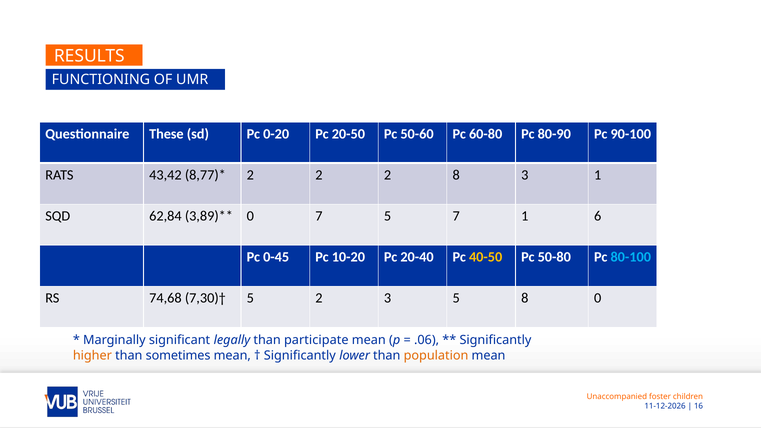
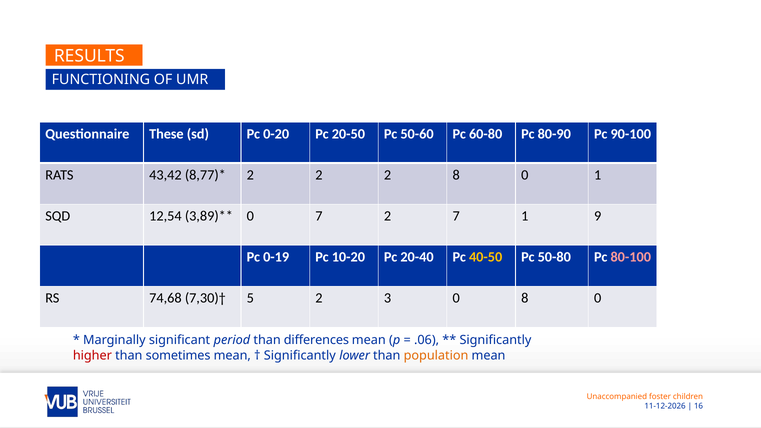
2 8 3: 3 -> 0 (525, 175)
62,84: 62,84 -> 12,54 (165, 216)
7 5: 5 -> 2 (388, 216)
6: 6 -> 9 (598, 216)
0-45: 0-45 -> 0-19 (276, 257)
80-100 colour: light blue -> pink (631, 257)
3 5: 5 -> 0 (456, 298)
legally: legally -> period (232, 340)
participate: participate -> differences (316, 340)
higher colour: orange -> red (92, 356)
